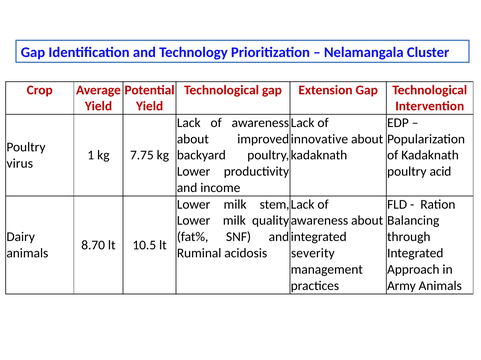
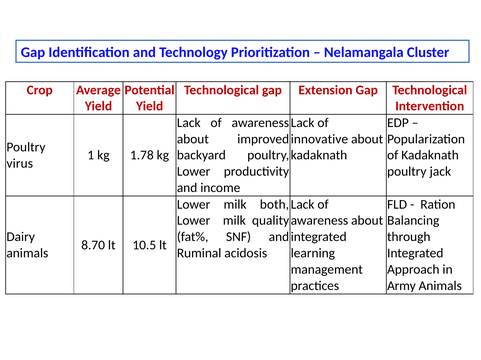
7.75: 7.75 -> 1.78 (142, 156)
acid: acid -> jack (440, 172)
stem: stem -> both (274, 205)
severity: severity -> learning (313, 254)
